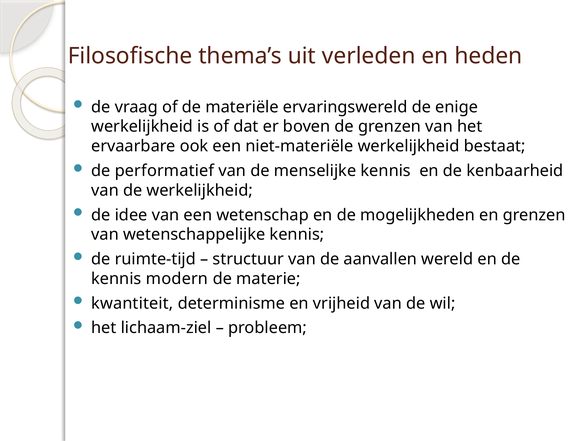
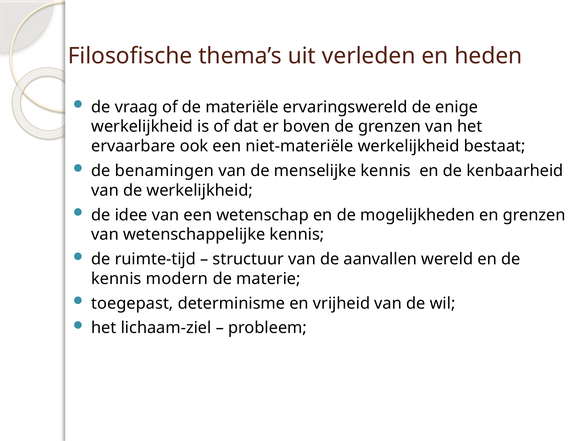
performatief: performatief -> benamingen (164, 171)
kwantiteit: kwantiteit -> toegepast (132, 303)
